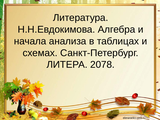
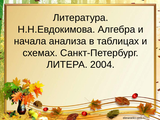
2078: 2078 -> 2004 (102, 65)
